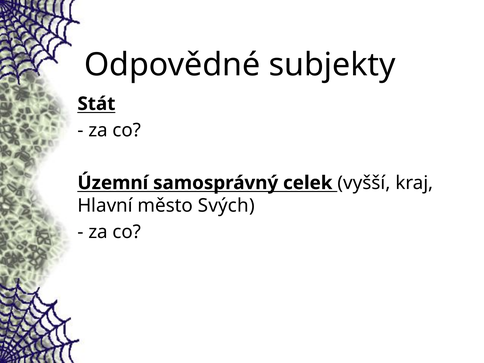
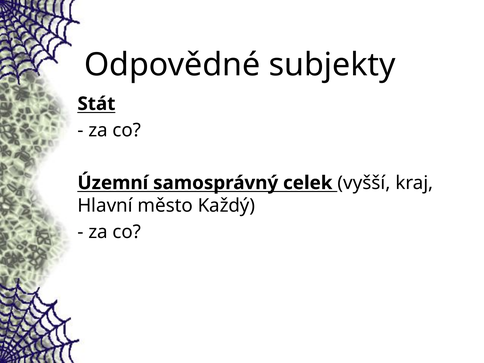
Svých: Svých -> Každý (226, 205)
